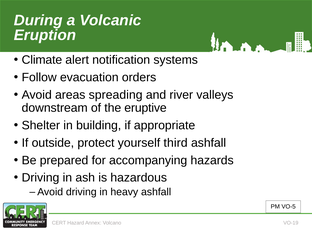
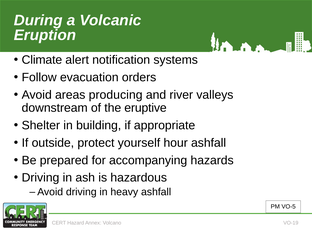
spreading: spreading -> producing (116, 95)
third: third -> hour (176, 143)
